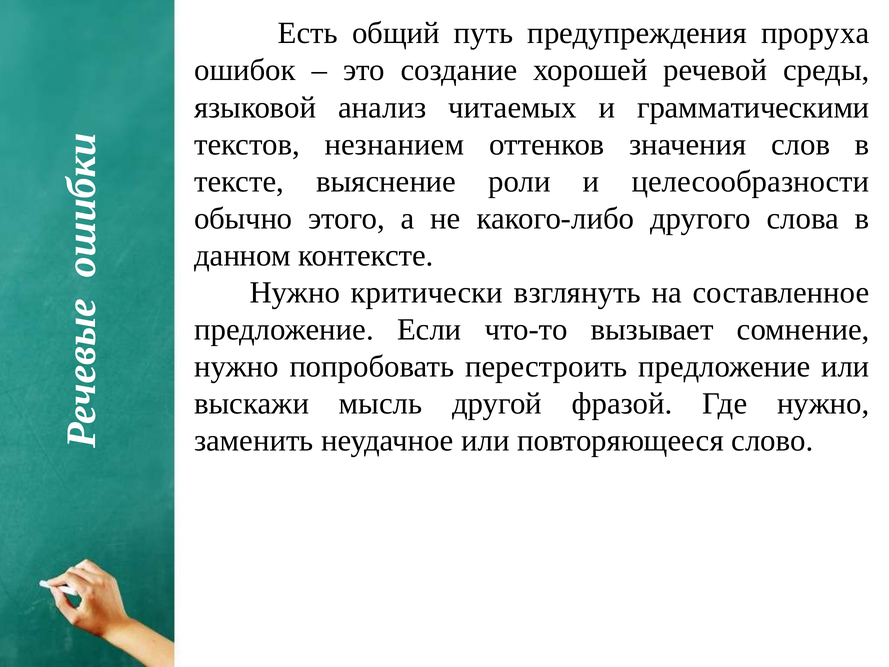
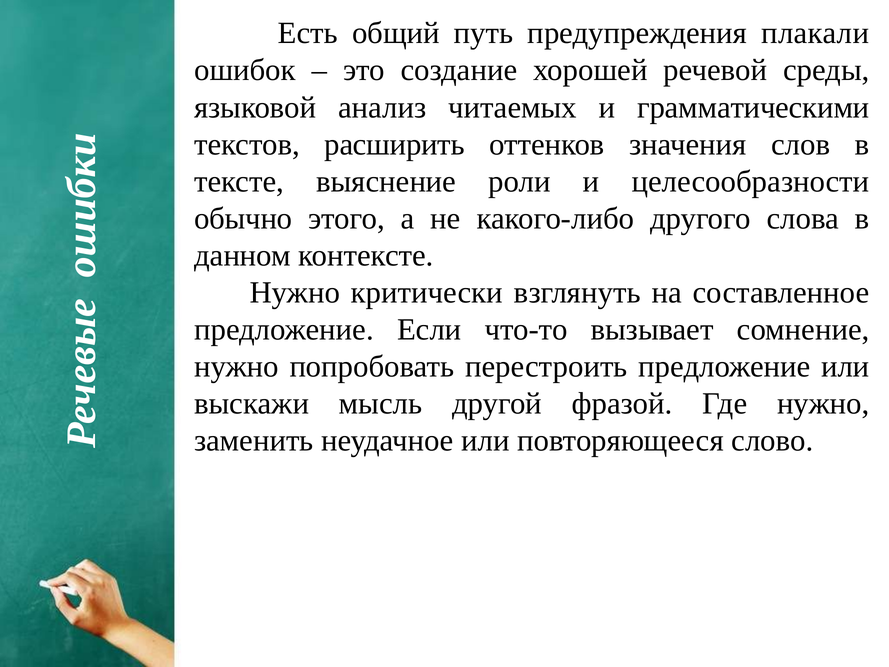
проруха: проруха -> плакали (815, 33)
незнанием: незнанием -> расширить (395, 144)
